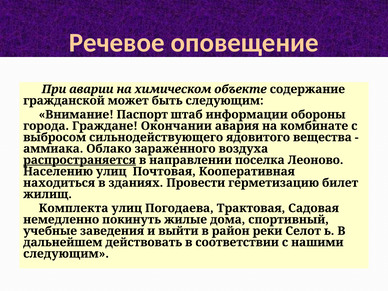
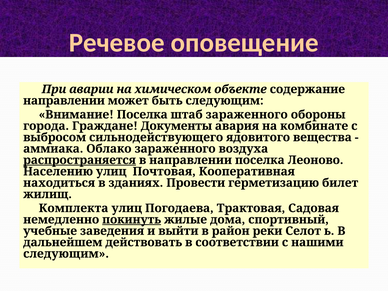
гражданской: гражданской -> направлении (64, 101)
Внимание Паспорт: Паспорт -> Поселка (142, 115)
штаб информации: информации -> зараженного (247, 115)
Окончании: Окончании -> Документы (176, 126)
покинуть underline: none -> present (132, 220)
